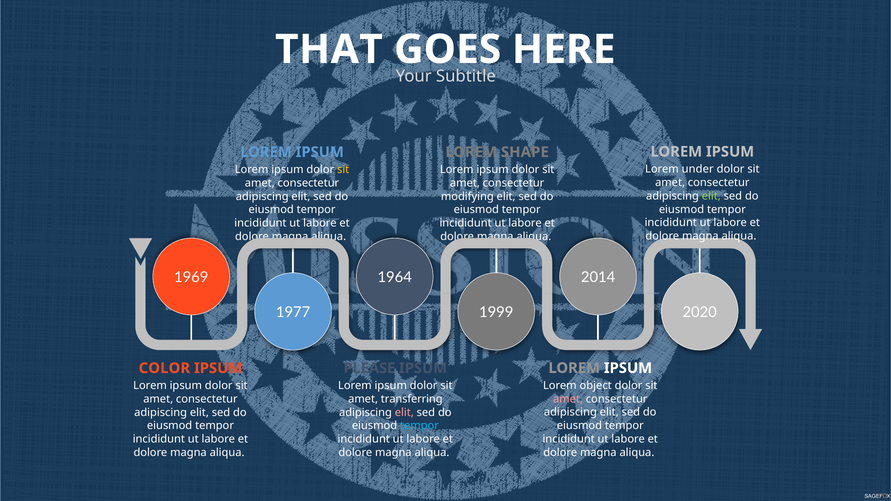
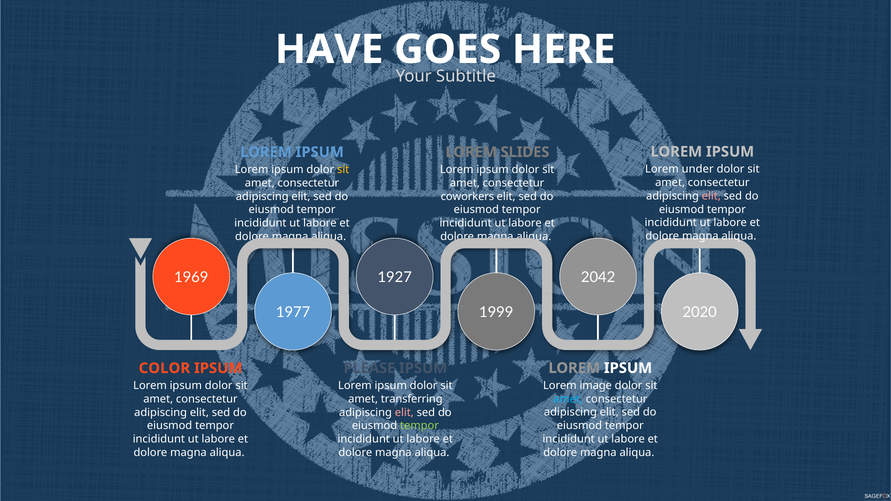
THAT: THAT -> HAVE (329, 49)
SHAPE: SHAPE -> SLIDES (525, 152)
elit colour: light green -> pink (711, 196)
modifying: modifying -> coworkers (467, 196)
1964: 1964 -> 1927 (395, 278)
2014: 2014 -> 2042 (598, 278)
object: object -> image (596, 386)
amet colour: pink -> light blue (568, 399)
tempor colour: light blue -> light green (419, 426)
